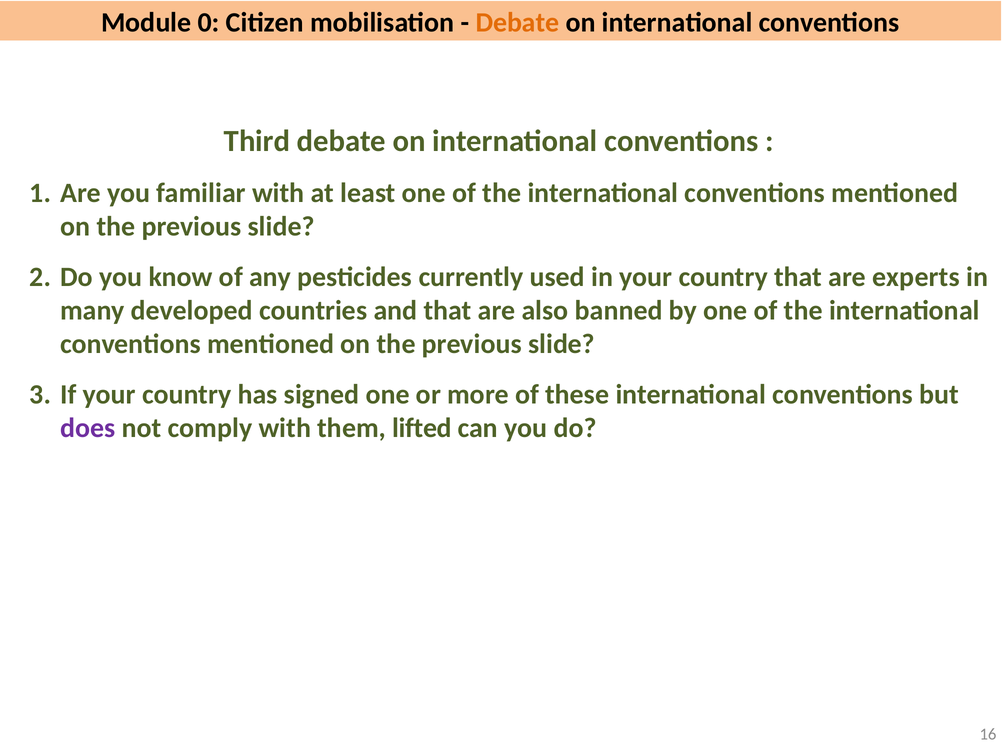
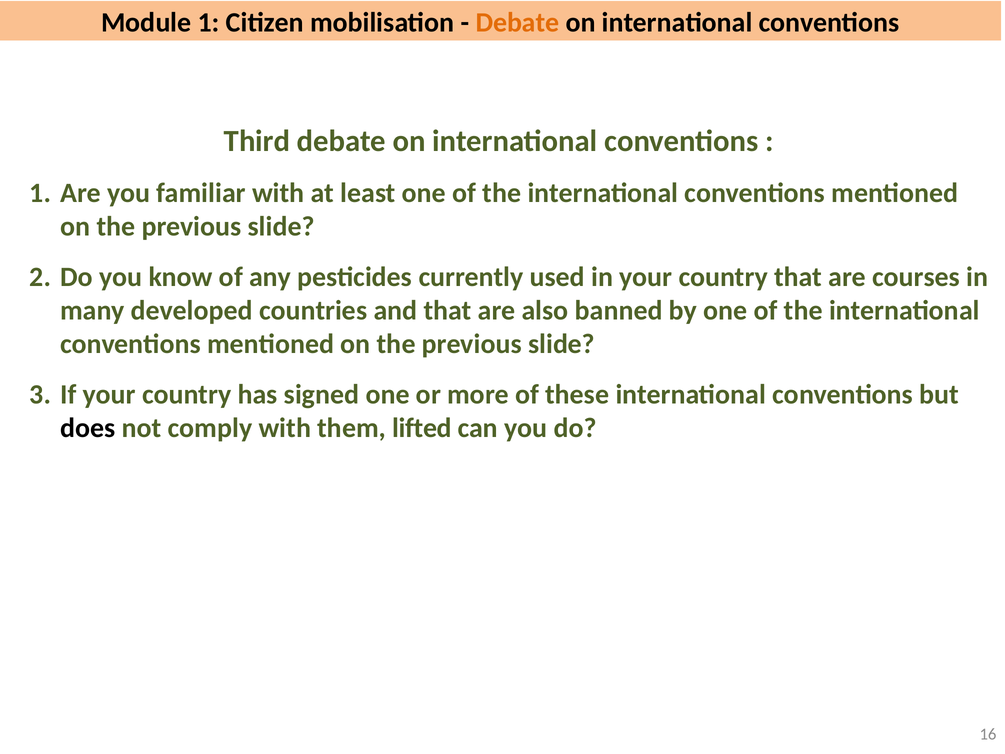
Module 0: 0 -> 1 (209, 23)
experts: experts -> courses (916, 277)
does colour: purple -> black (88, 428)
